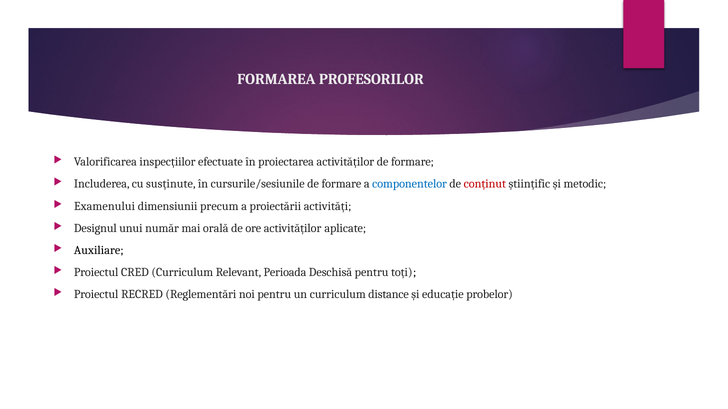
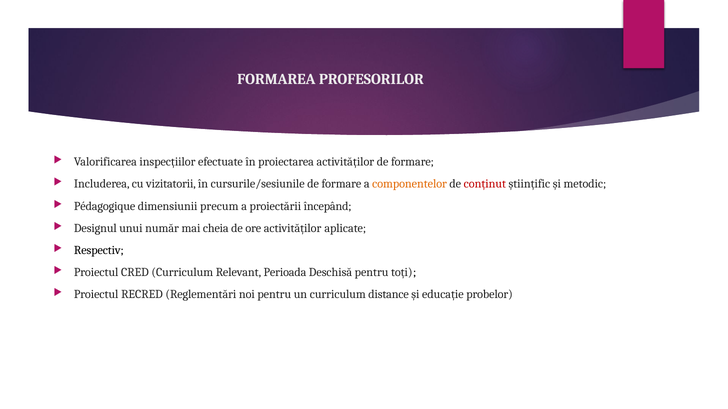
susținute: susținute -> vizitatorii (171, 184)
componentelor colour: blue -> orange (410, 184)
Examenului: Examenului -> Pédagogique (105, 206)
activități: activități -> începând (328, 206)
orală: orală -> cheia (216, 228)
Auxiliare: Auxiliare -> Respectiv (99, 251)
